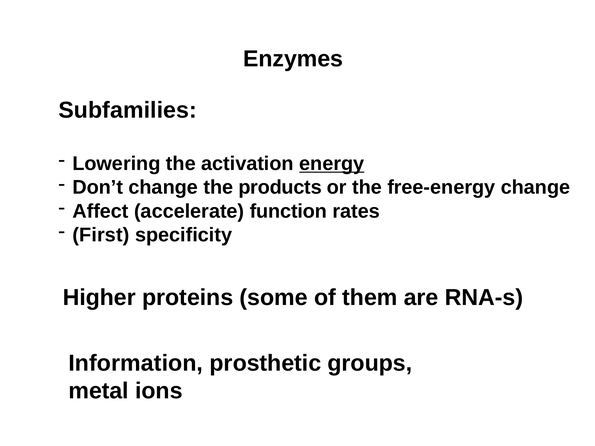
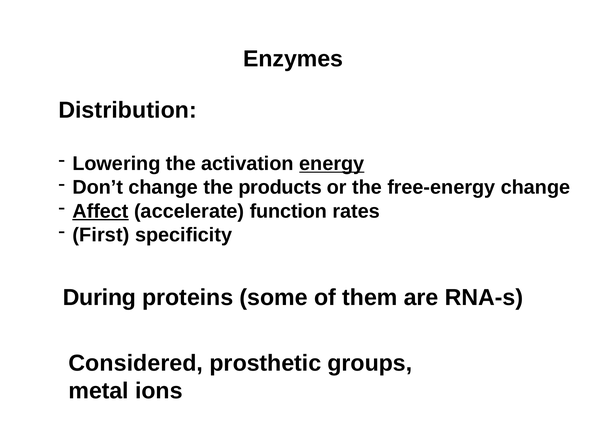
Subfamilies: Subfamilies -> Distribution (128, 110)
Affect underline: none -> present (101, 211)
Higher: Higher -> During (99, 298)
Information: Information -> Considered (136, 363)
